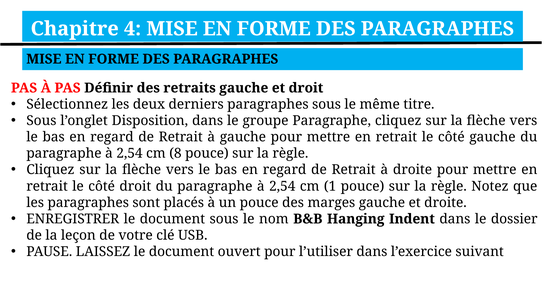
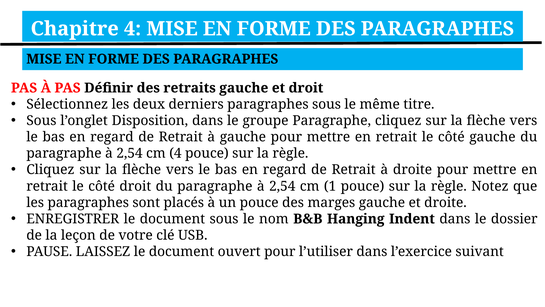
cm 8: 8 -> 4 (175, 153)
